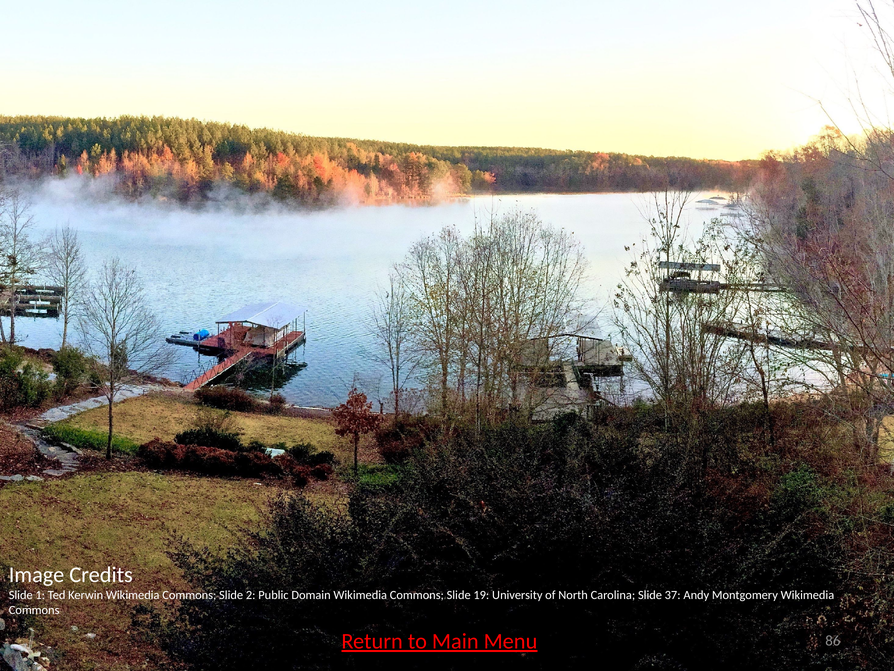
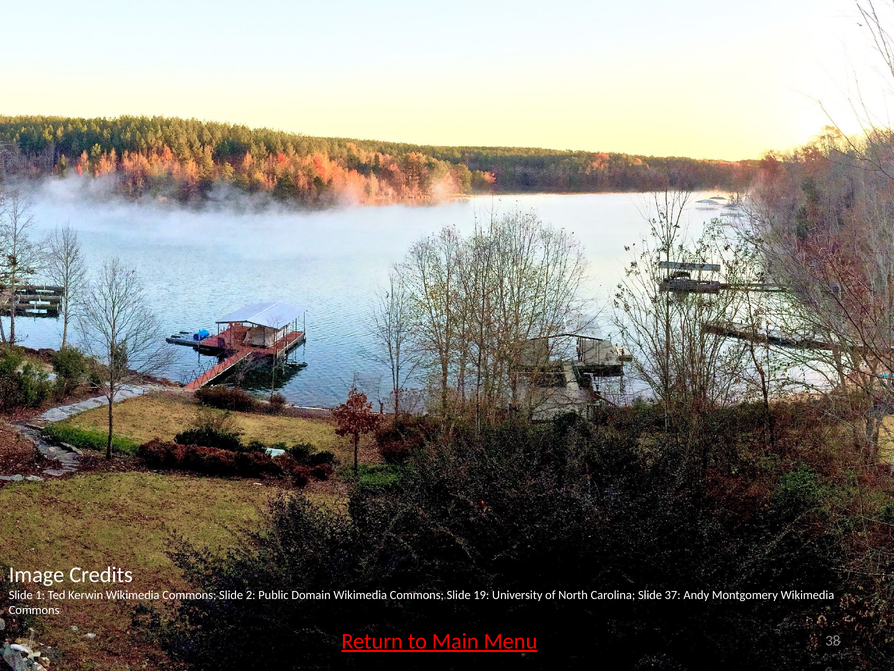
86: 86 -> 38 (833, 640)
